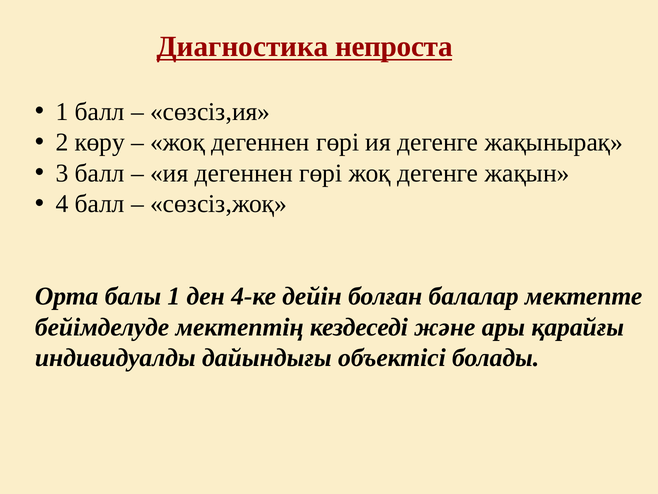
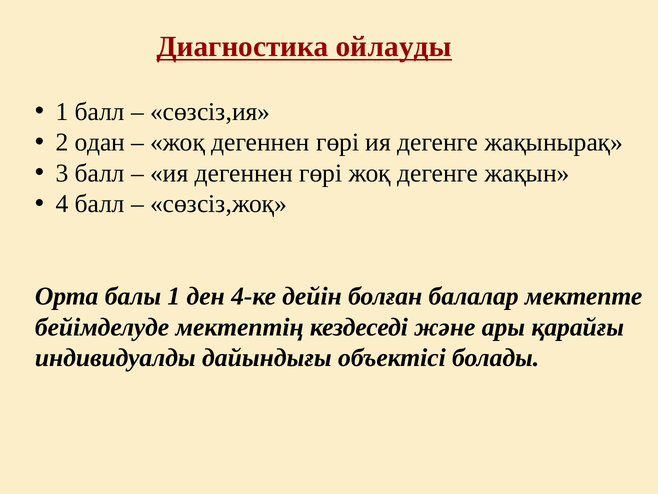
непроста: непроста -> ойлауды (394, 47)
көру: көру -> одан (100, 142)
